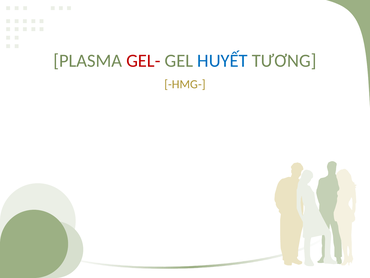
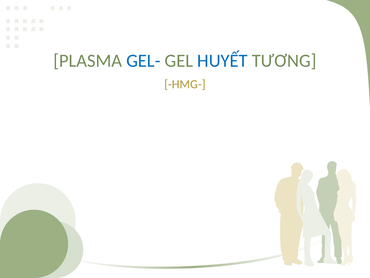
GEL- colour: red -> blue (143, 61)
